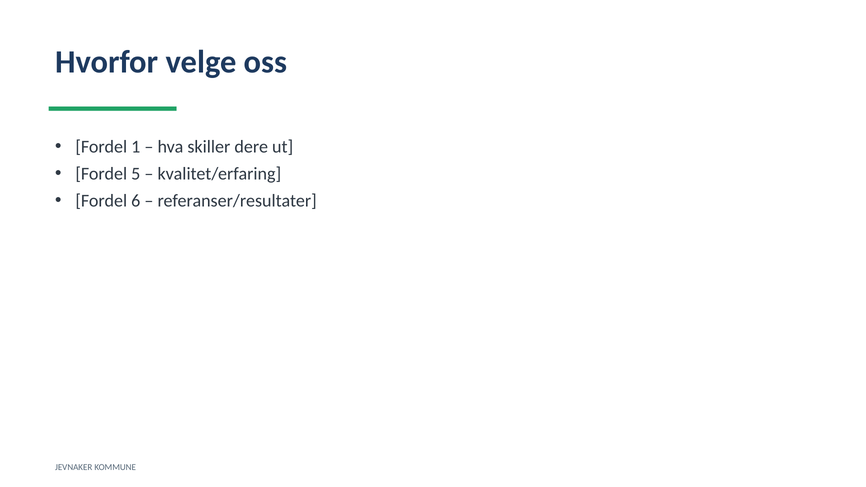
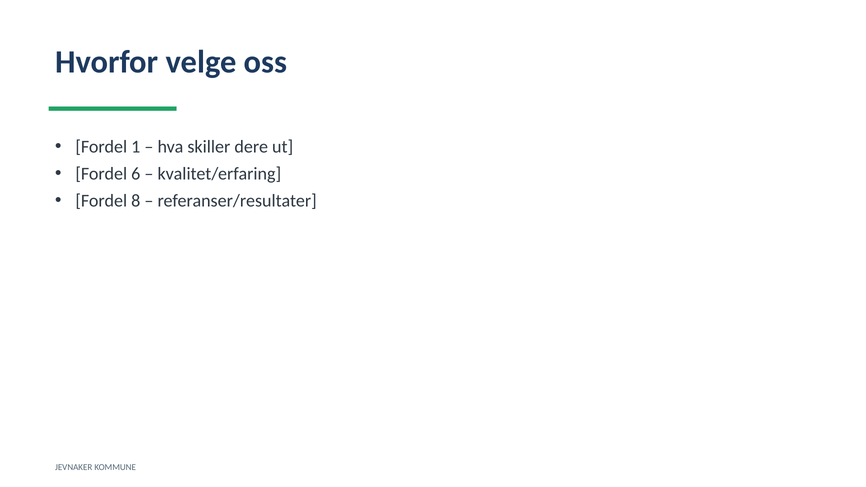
5: 5 -> 6 (136, 174)
6: 6 -> 8 (136, 201)
